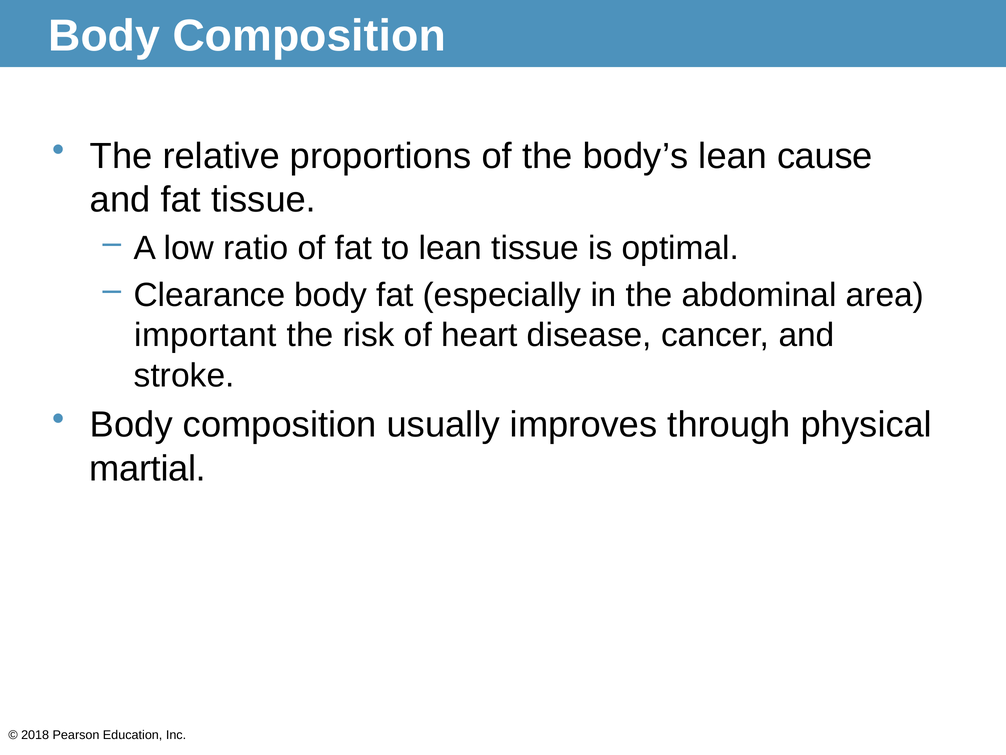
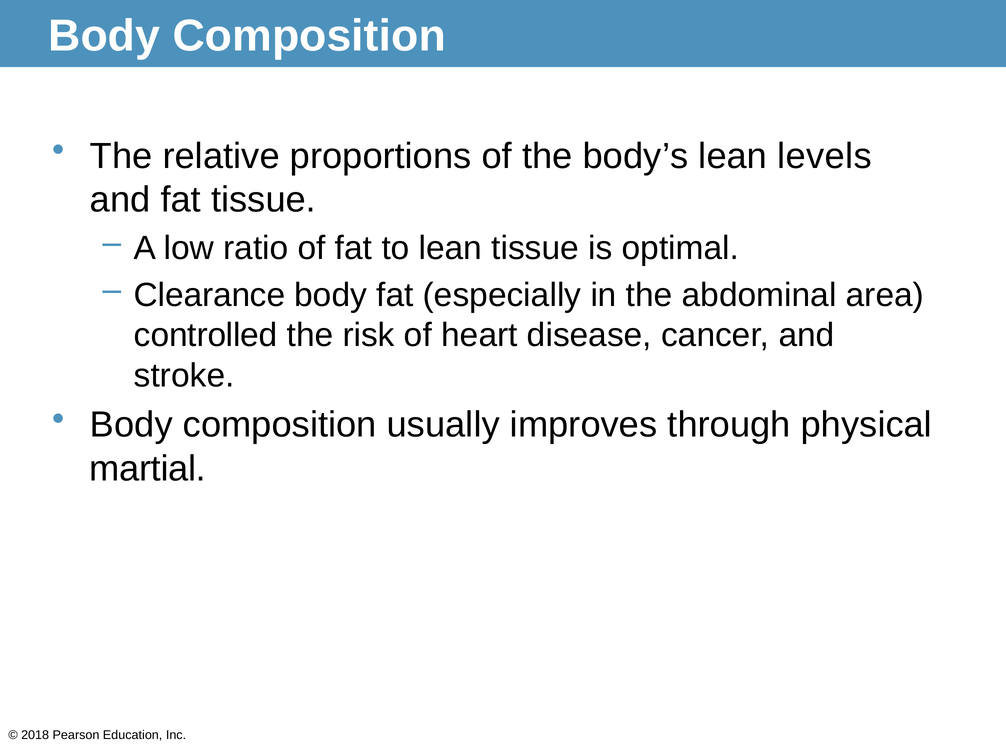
cause: cause -> levels (825, 156)
important: important -> controlled (206, 335)
